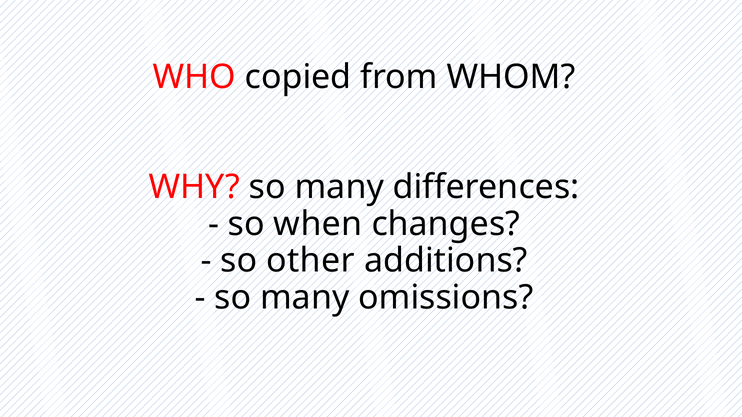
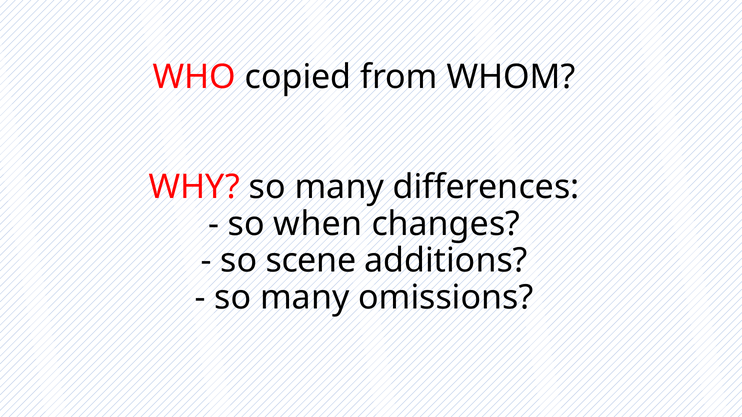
other: other -> scene (311, 261)
